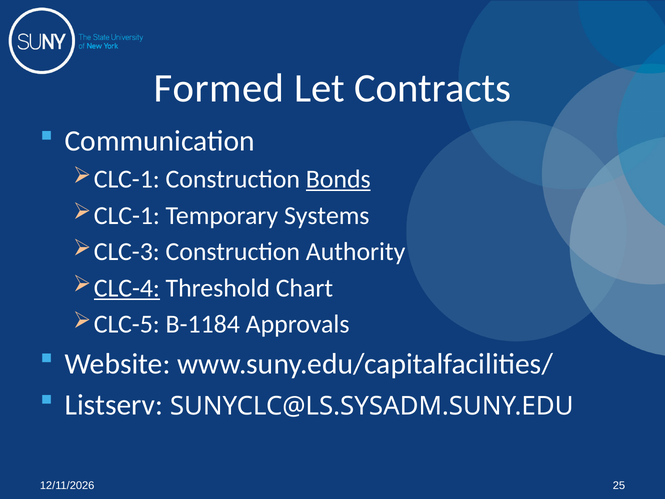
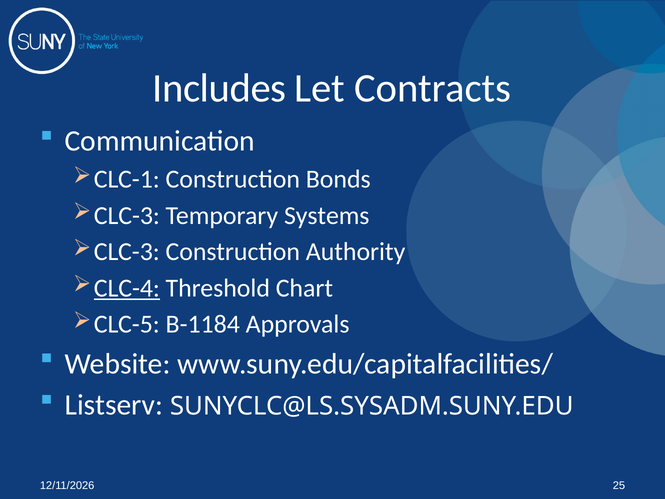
Formed: Formed -> Includes (219, 88)
Bonds underline: present -> none (338, 179)
CLC-1: CLC-1 -> CLC-3 (127, 215)
